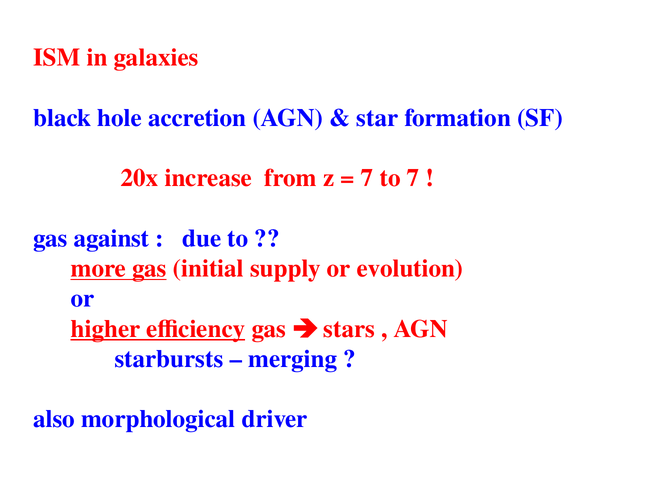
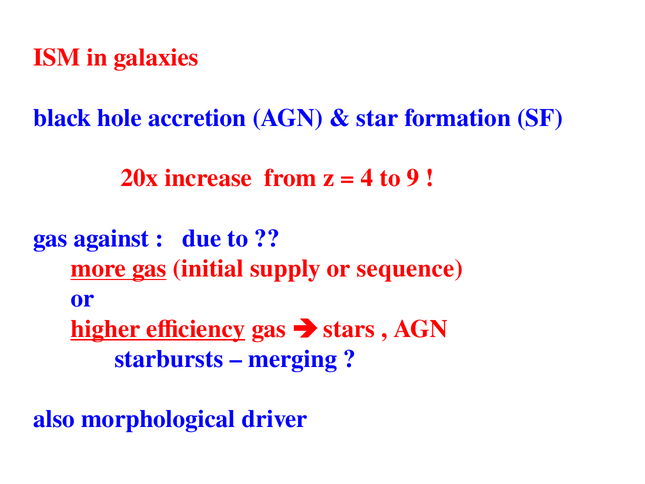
7: 7 -> 4 (367, 178)
to 7: 7 -> 9 (413, 178)
evolution: evolution -> sequence (410, 268)
